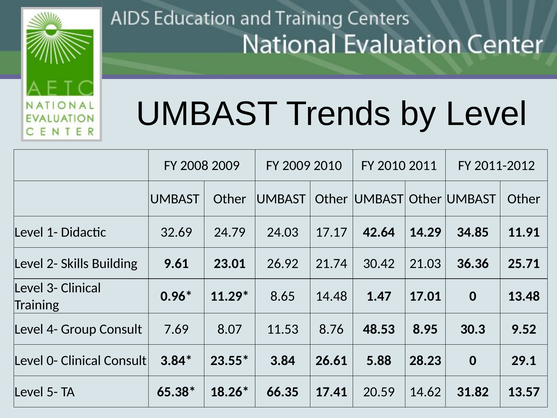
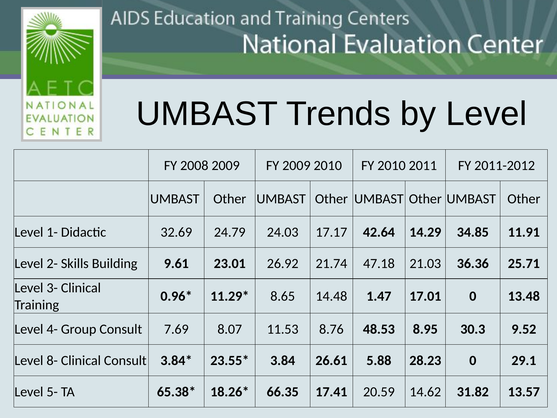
30.42: 30.42 -> 47.18 (379, 263)
0-: 0- -> 8- (52, 360)
